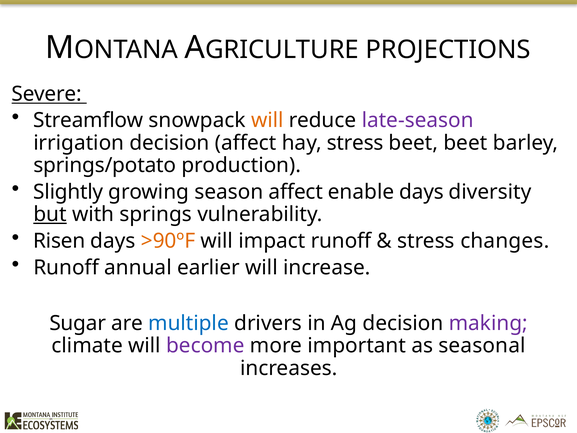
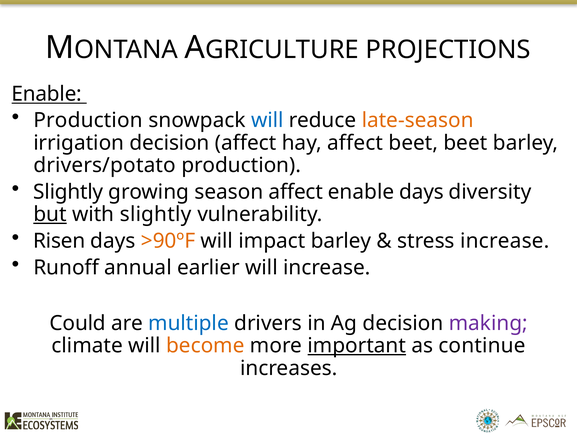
Severe: Severe -> Enable (47, 94)
Streamflow: Streamflow -> Production (88, 120)
will colour: orange -> blue (267, 120)
late-season colour: purple -> orange (418, 120)
hay stress: stress -> affect (355, 143)
springs/potato: springs/potato -> drivers/potato (105, 165)
with springs: springs -> slightly (156, 214)
impact runoff: runoff -> barley (341, 241)
stress changes: changes -> increase (505, 241)
Sugar: Sugar -> Could (78, 323)
become colour: purple -> orange (205, 345)
important underline: none -> present (357, 345)
seasonal: seasonal -> continue (482, 345)
